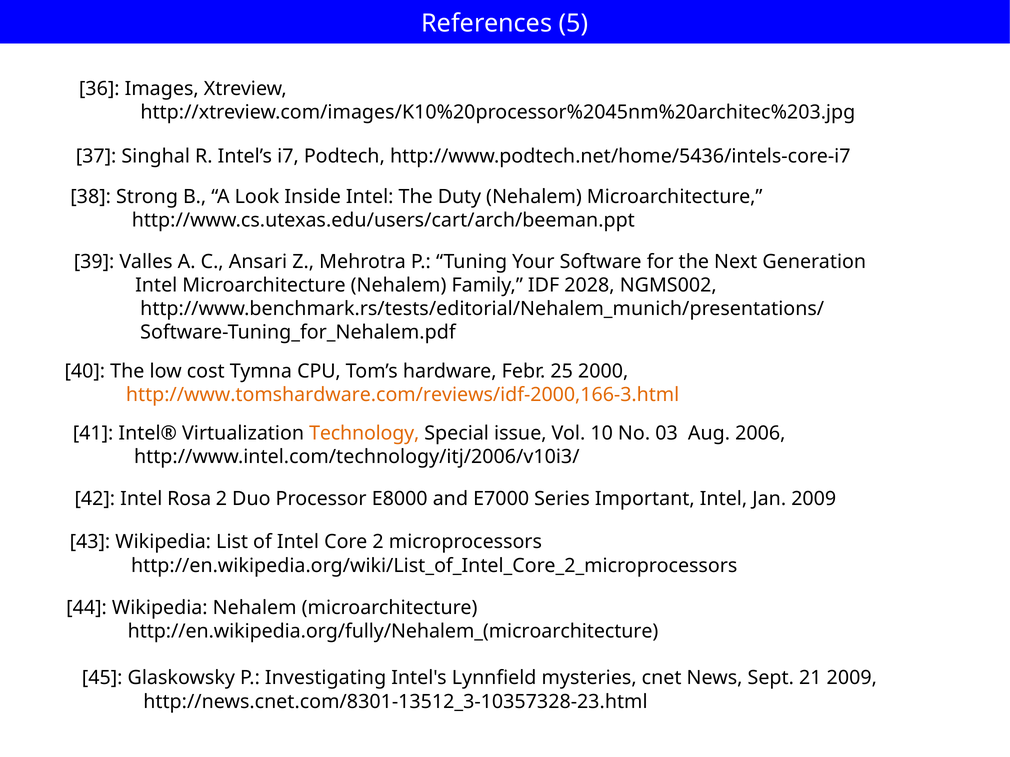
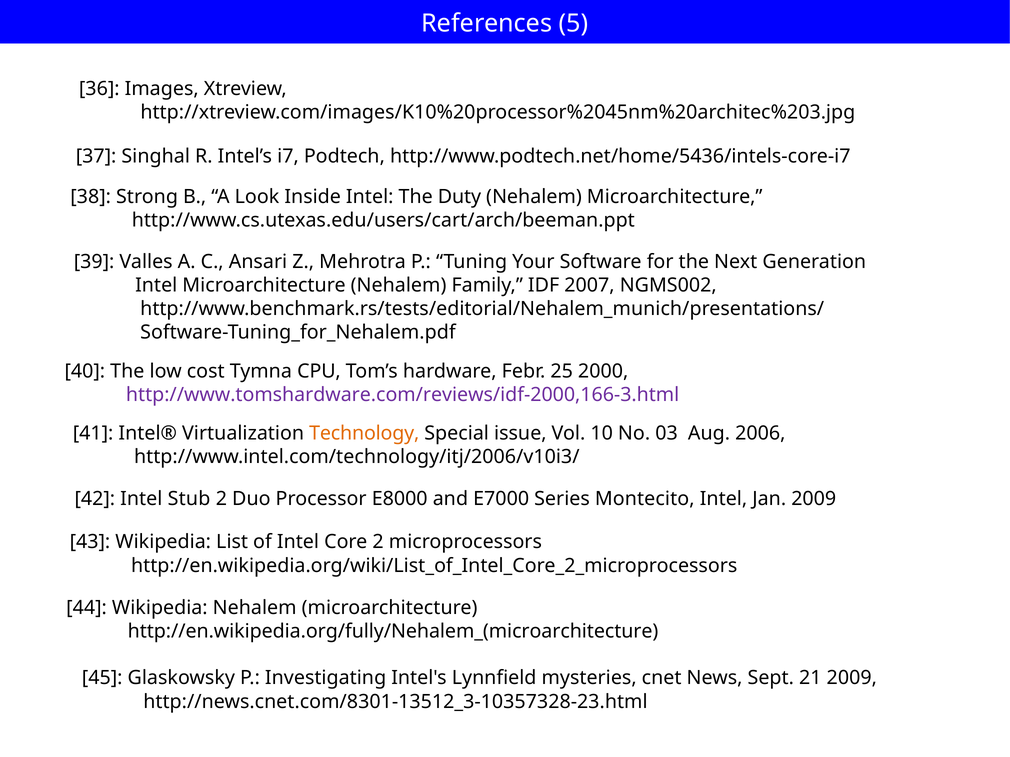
2028: 2028 -> 2007 (589, 285)
http://www.tomshardware.com/reviews/idf-2000,166-3.html colour: orange -> purple (403, 395)
Rosa: Rosa -> Stub (189, 499)
Important: Important -> Montecito (645, 499)
